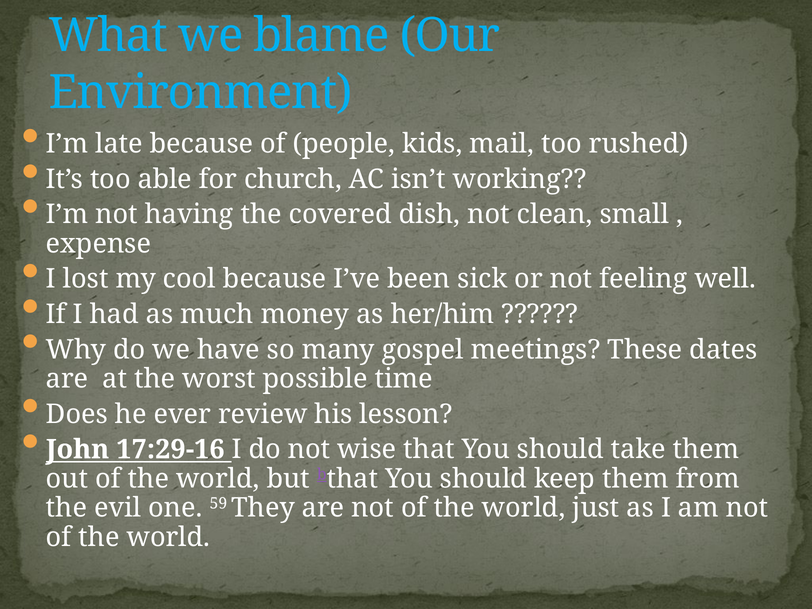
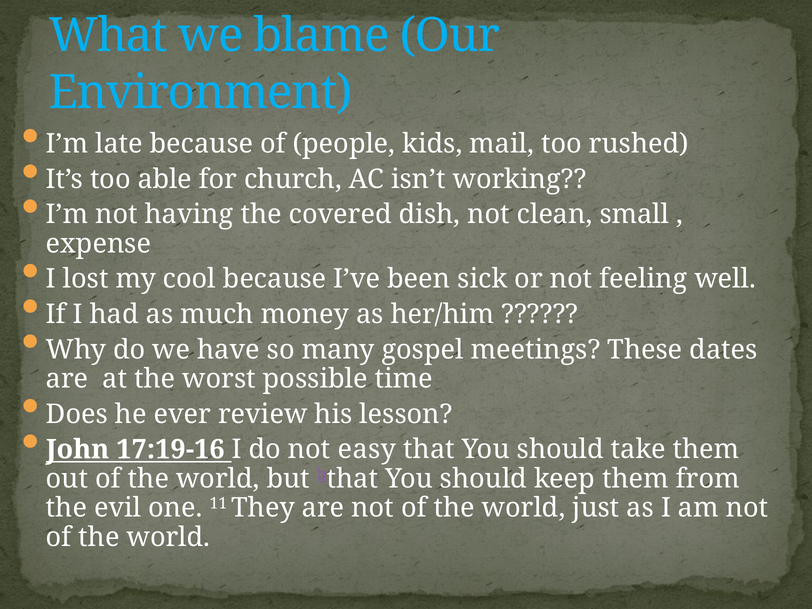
17:29-16: 17:29-16 -> 17:19-16 (170, 449)
wise: wise -> easy (367, 449)
59: 59 -> 11 (218, 504)
